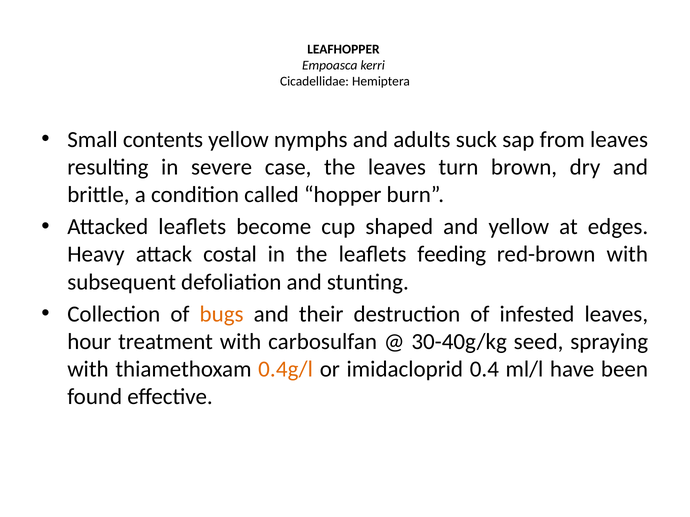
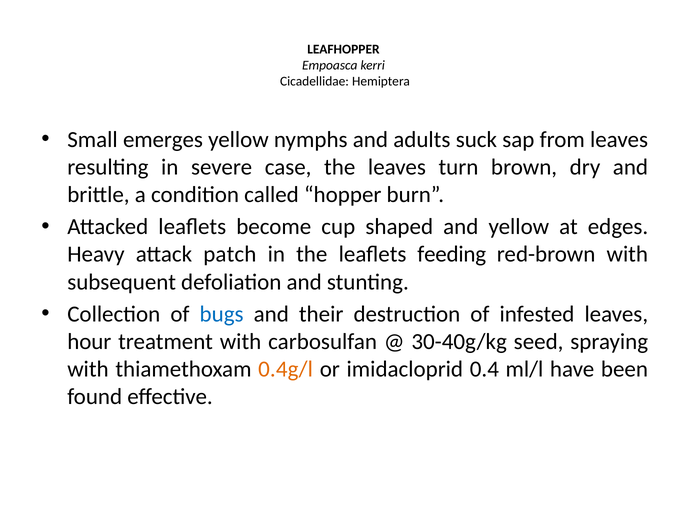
contents: contents -> emerges (163, 140)
costal: costal -> patch (230, 255)
bugs colour: orange -> blue (222, 314)
